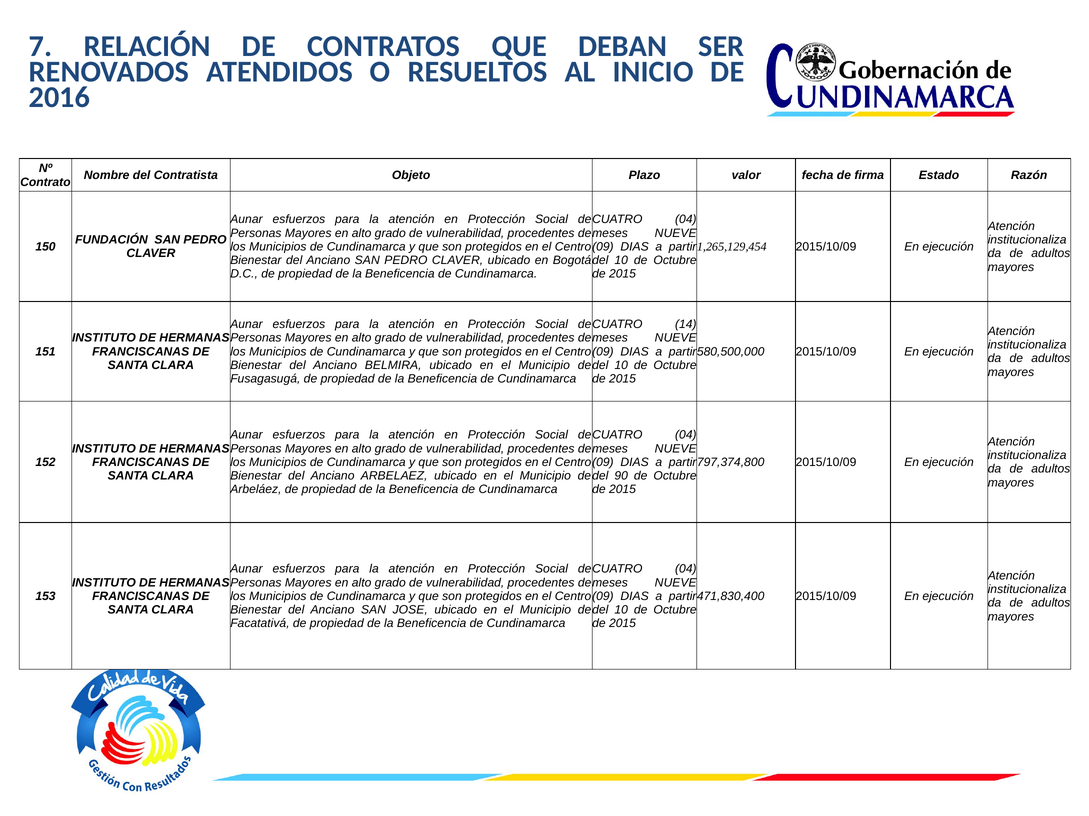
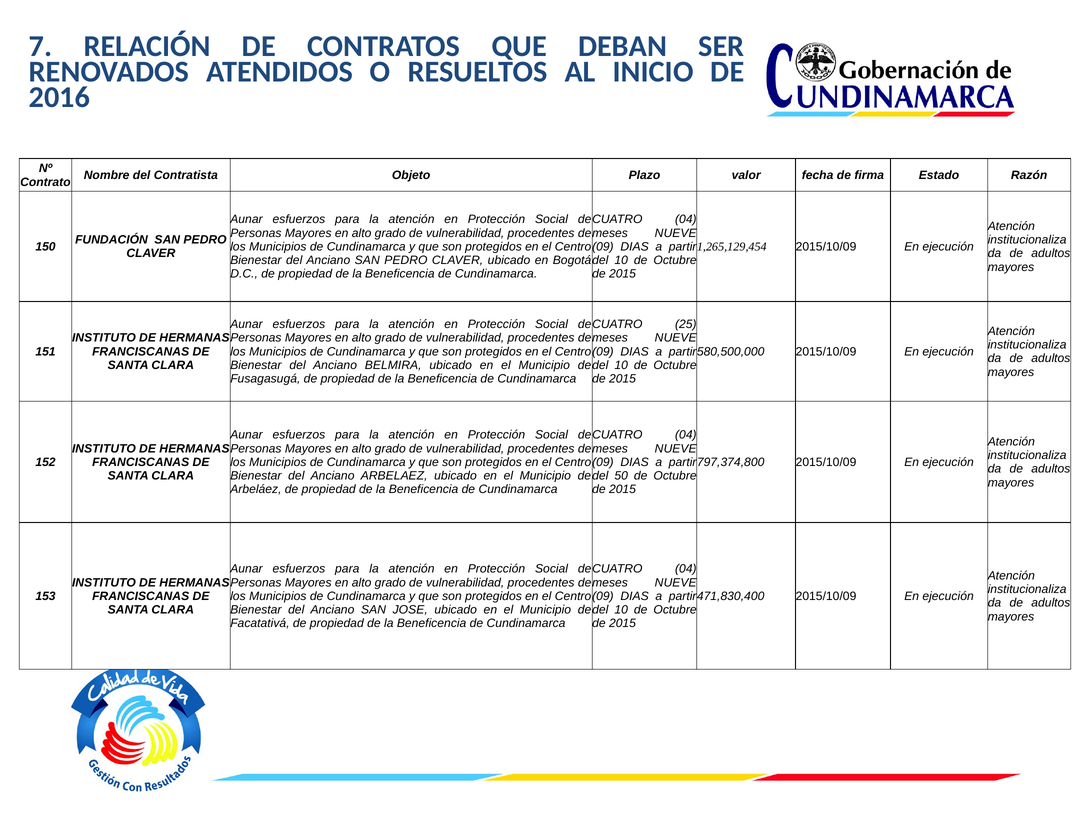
14: 14 -> 25 (686, 325)
90: 90 -> 50 (621, 476)
